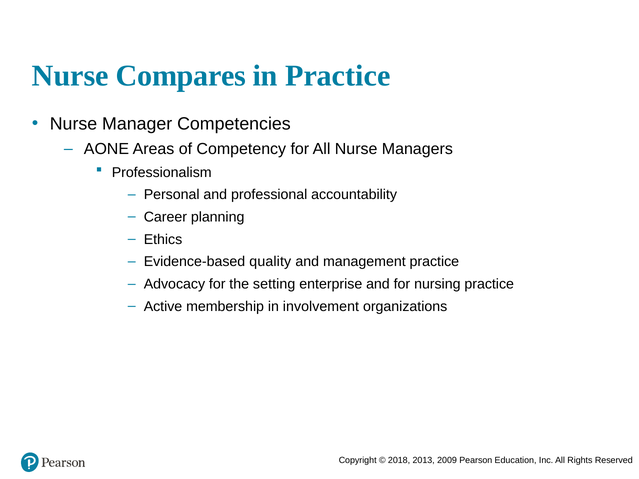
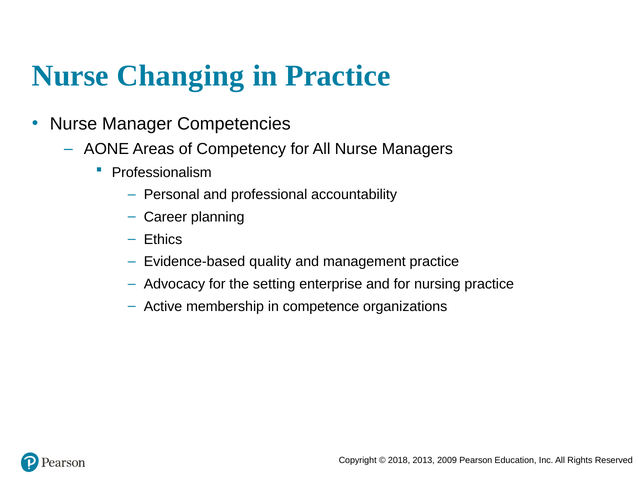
Compares: Compares -> Changing (181, 76)
involvement: involvement -> competence (321, 307)
